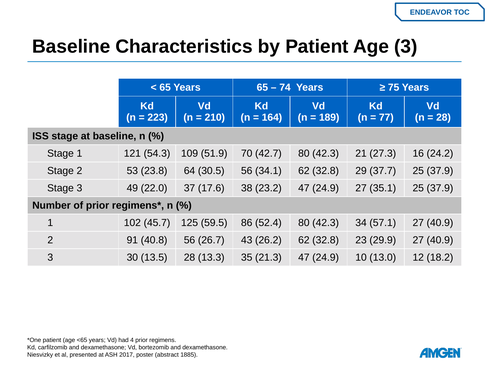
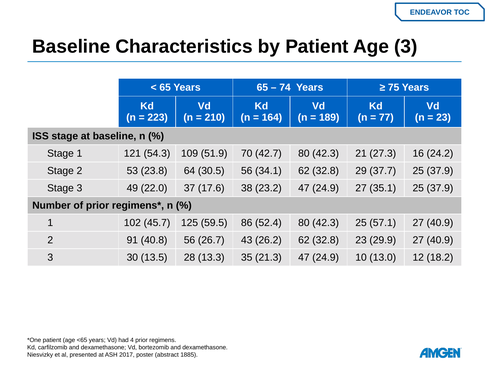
28: 28 -> 23 (444, 117)
42.3 34: 34 -> 25 (361, 223)
